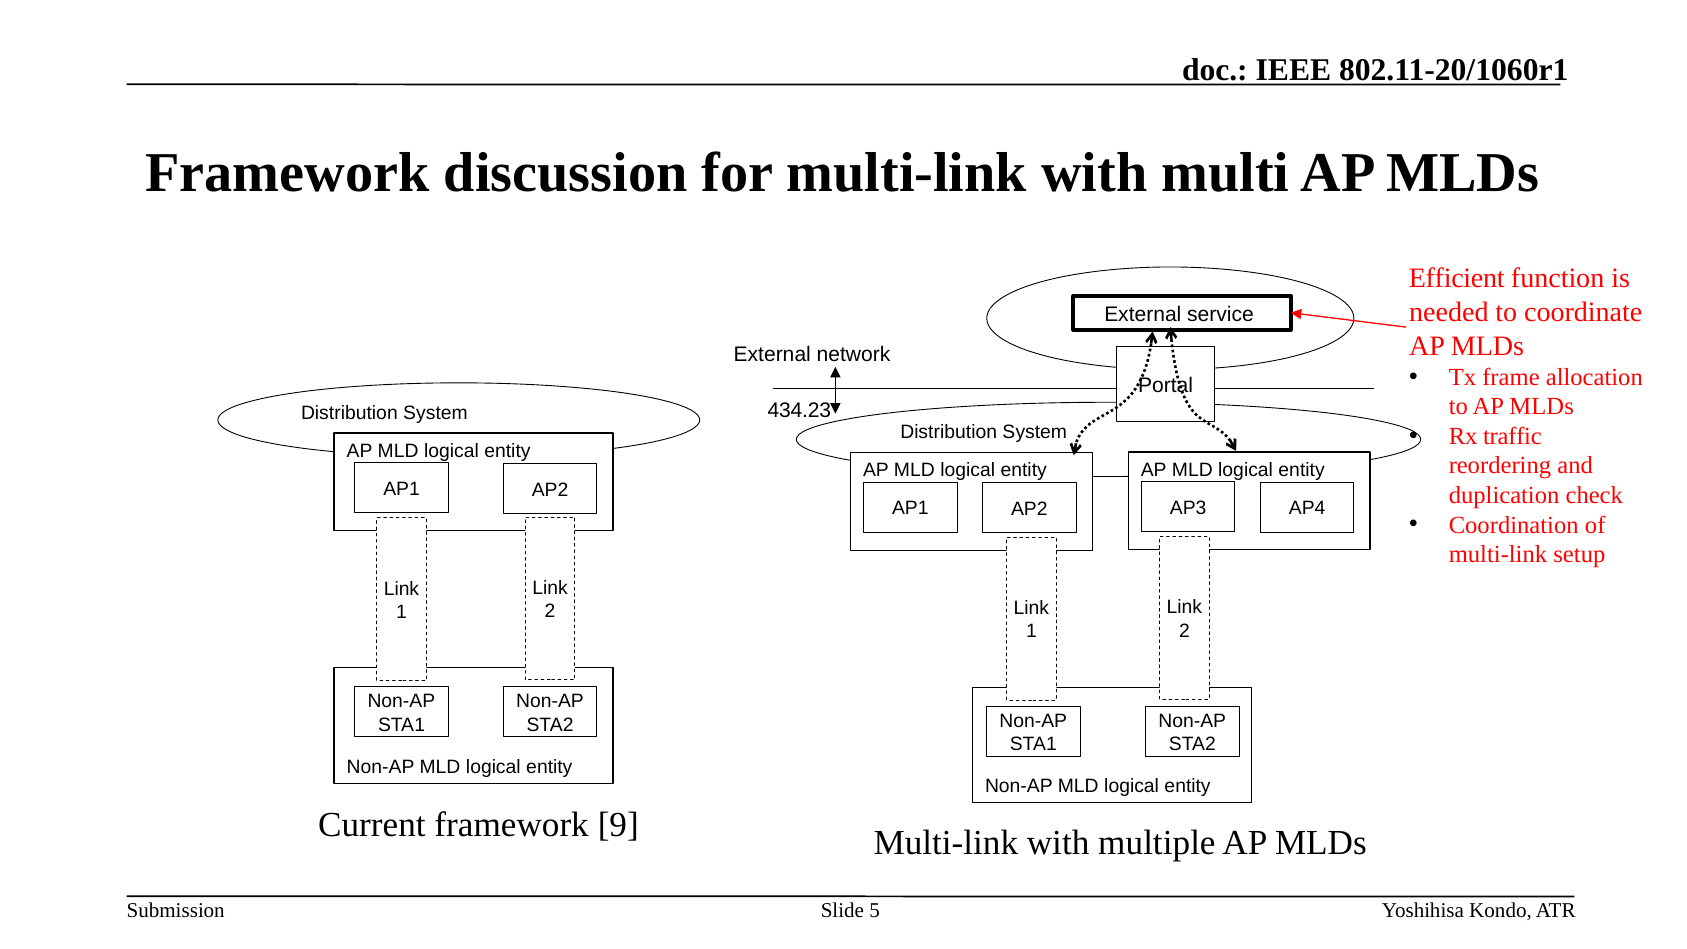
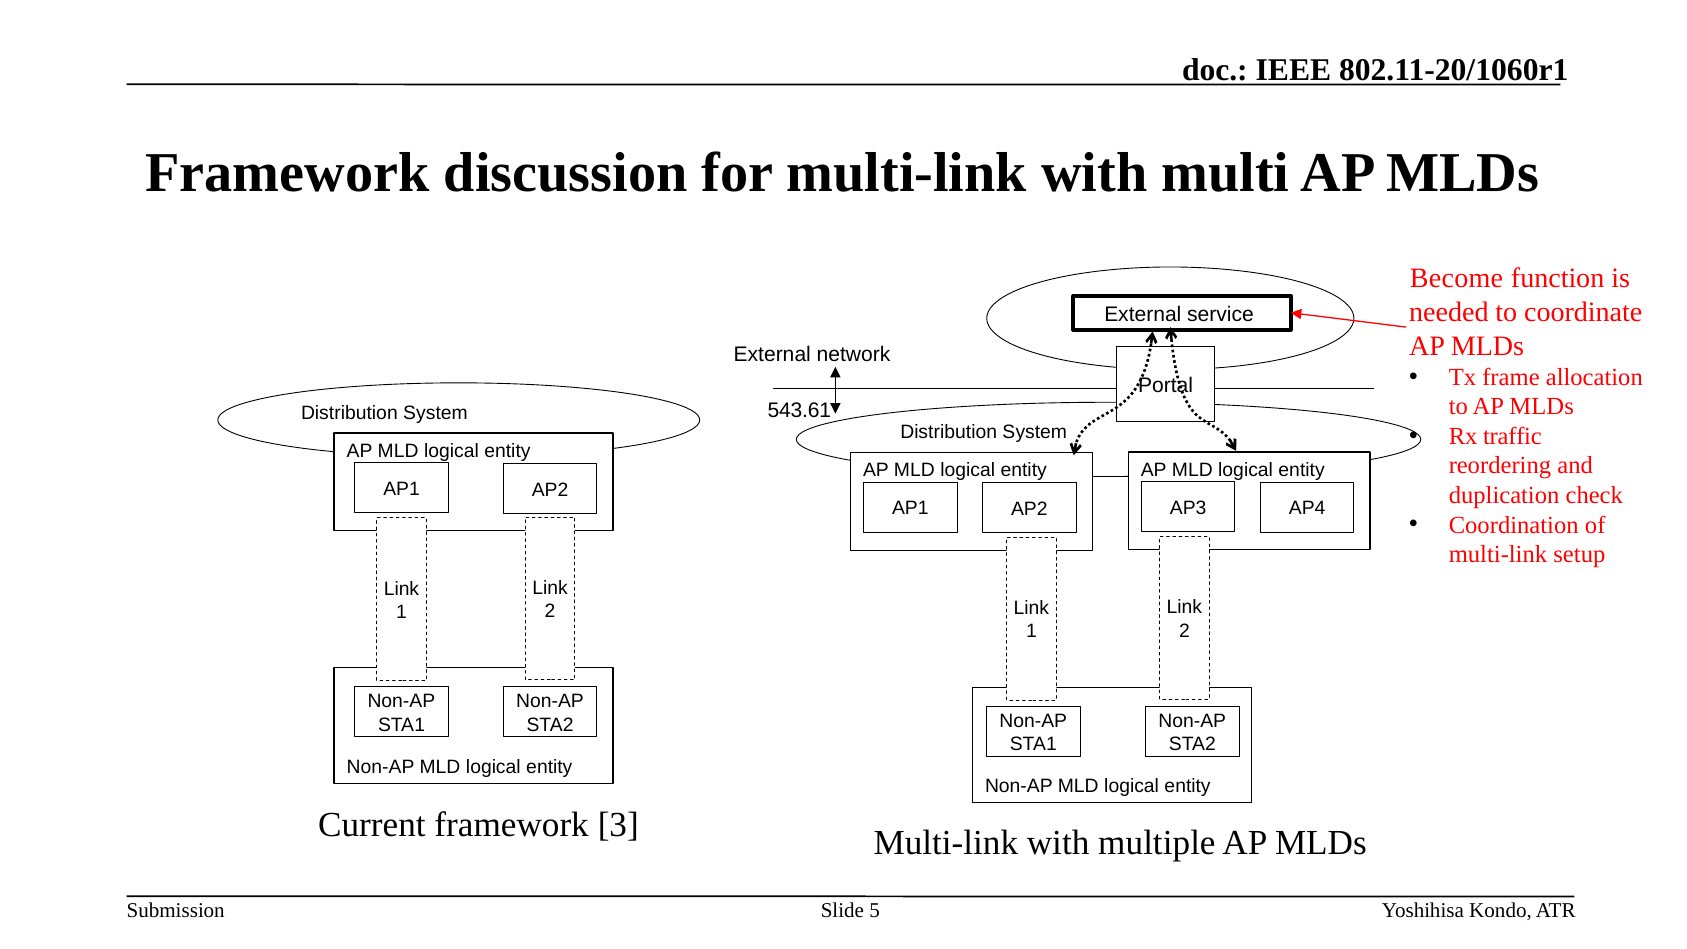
Efficient: Efficient -> Become (1456, 278)
434.23: 434.23 -> 543.61 (799, 411)
9: 9 -> 3 (618, 825)
